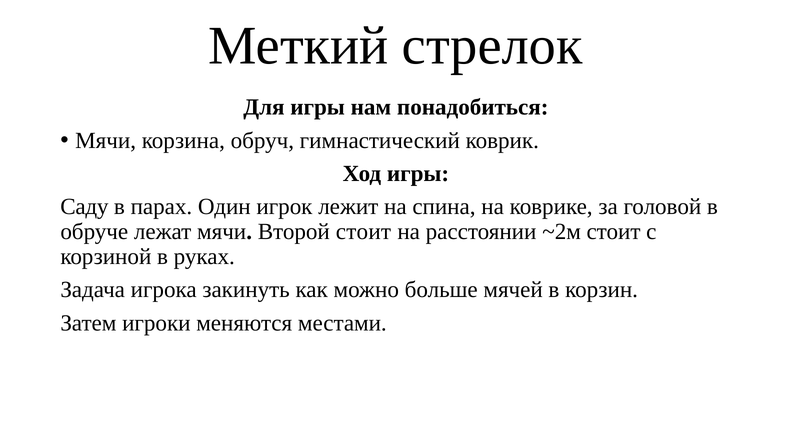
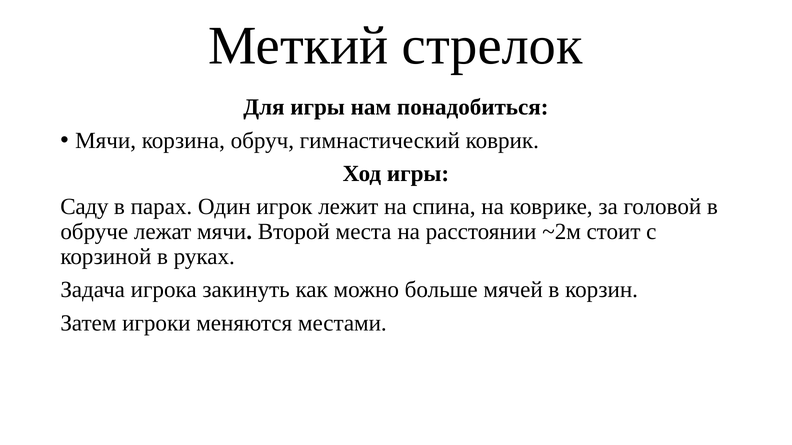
Второй стоит: стоит -> места (364, 232)
